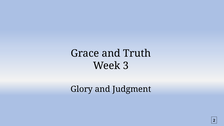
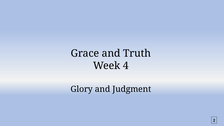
3: 3 -> 4 (126, 66)
